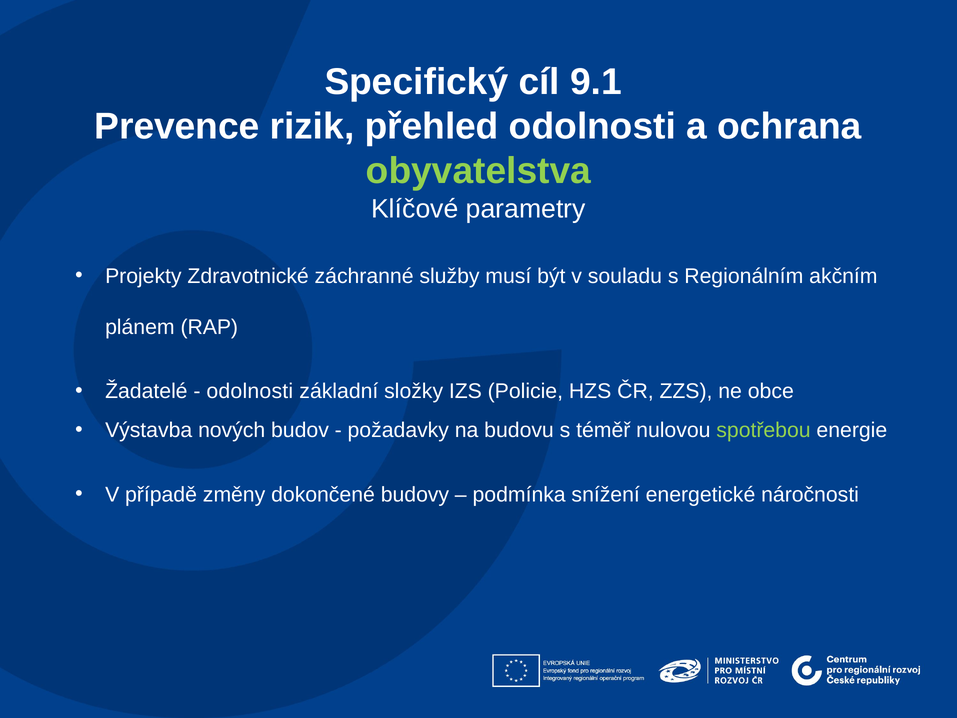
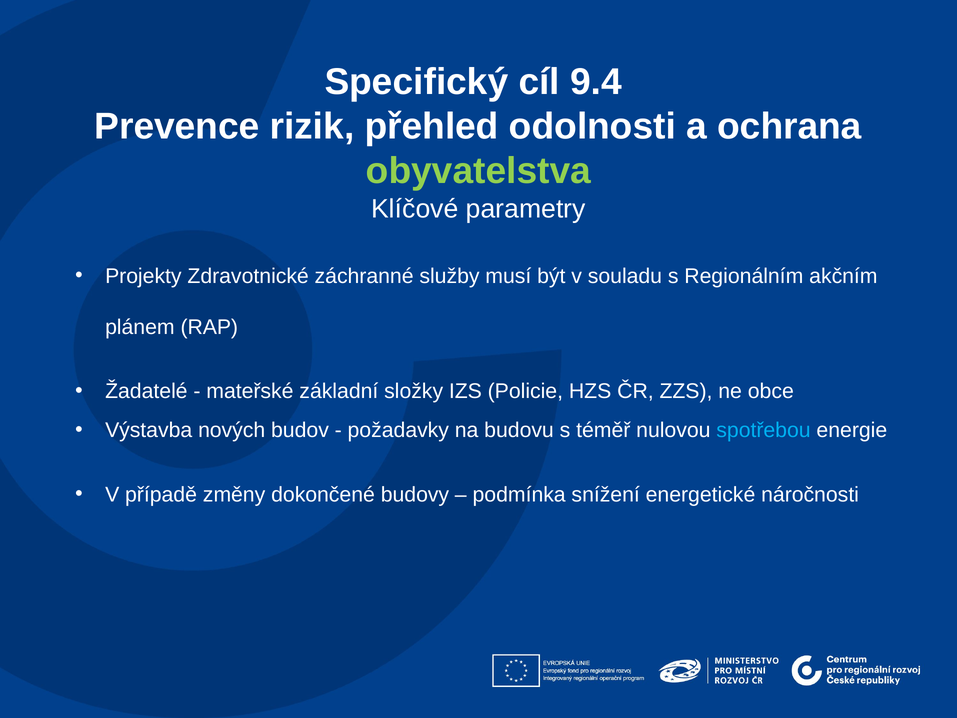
9.1: 9.1 -> 9.4 (596, 82)
odolnosti: odolnosti -> mateřské (250, 391)
spotřebou colour: light green -> light blue (764, 430)
